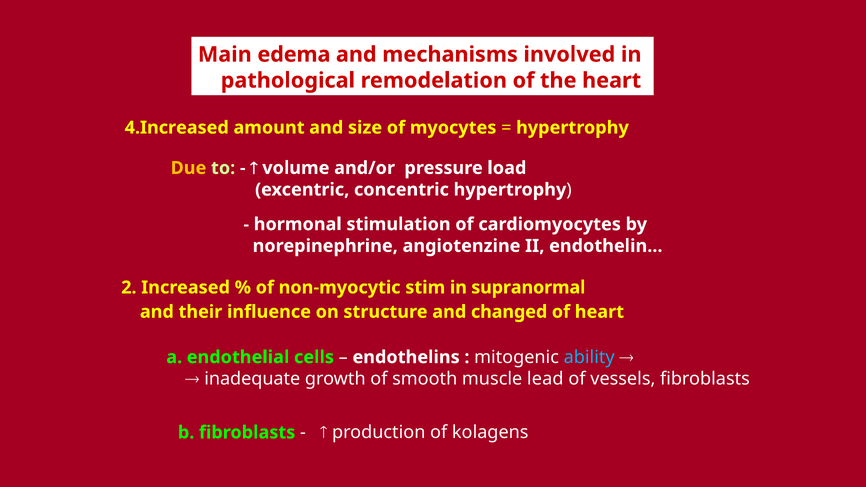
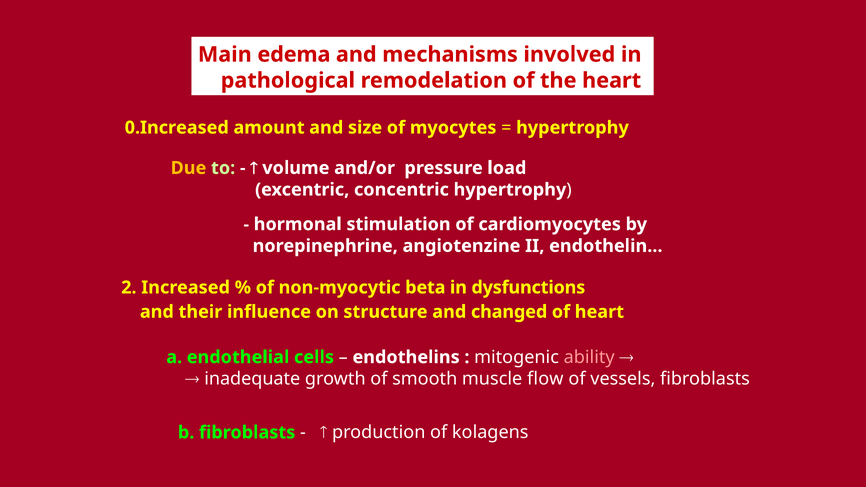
4.Increased: 4.Increased -> 0.Increased (177, 128)
stim: stim -> beta (425, 288)
supranormal: supranormal -> dysfunctions (528, 288)
ability colour: light blue -> pink (589, 357)
lead: lead -> flow (545, 379)
